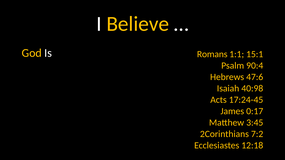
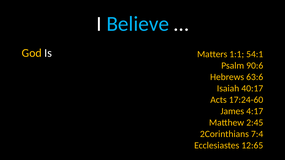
Believe colour: yellow -> light blue (138, 24)
Romans: Romans -> Matters (212, 54)
15:1: 15:1 -> 54:1 (255, 54)
90:4: 90:4 -> 90:6 (255, 66)
47:6: 47:6 -> 63:6 (255, 77)
40:98: 40:98 -> 40:17 (252, 89)
17:24-45: 17:24-45 -> 17:24-60 (246, 100)
0:17: 0:17 -> 4:17 (255, 111)
3:45: 3:45 -> 2:45 (255, 123)
7:2: 7:2 -> 7:4 (257, 134)
12:18: 12:18 -> 12:65 (252, 146)
